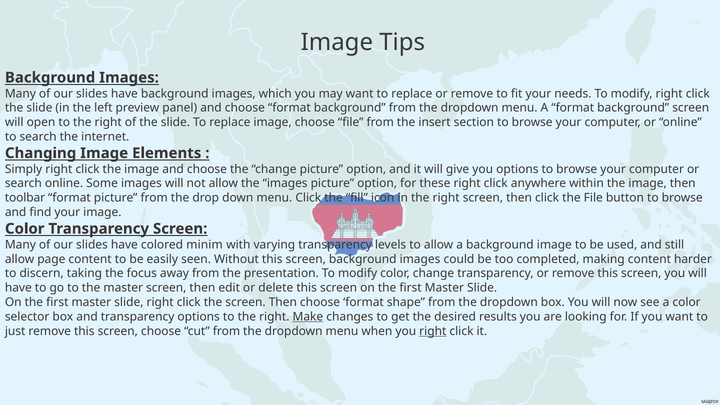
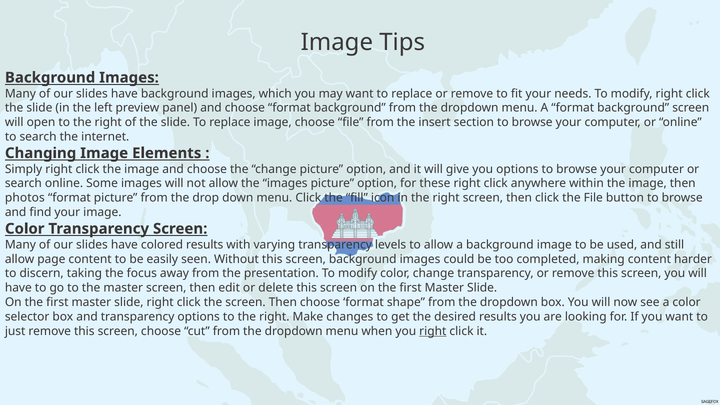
toolbar: toolbar -> photos (25, 198)
colored minim: minim -> results (205, 245)
Make underline: present -> none (308, 317)
